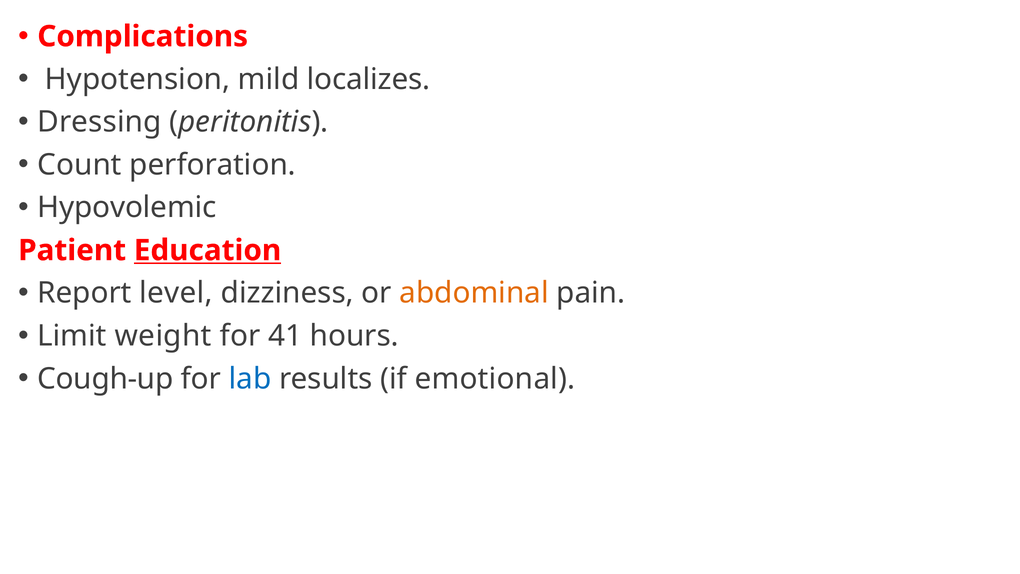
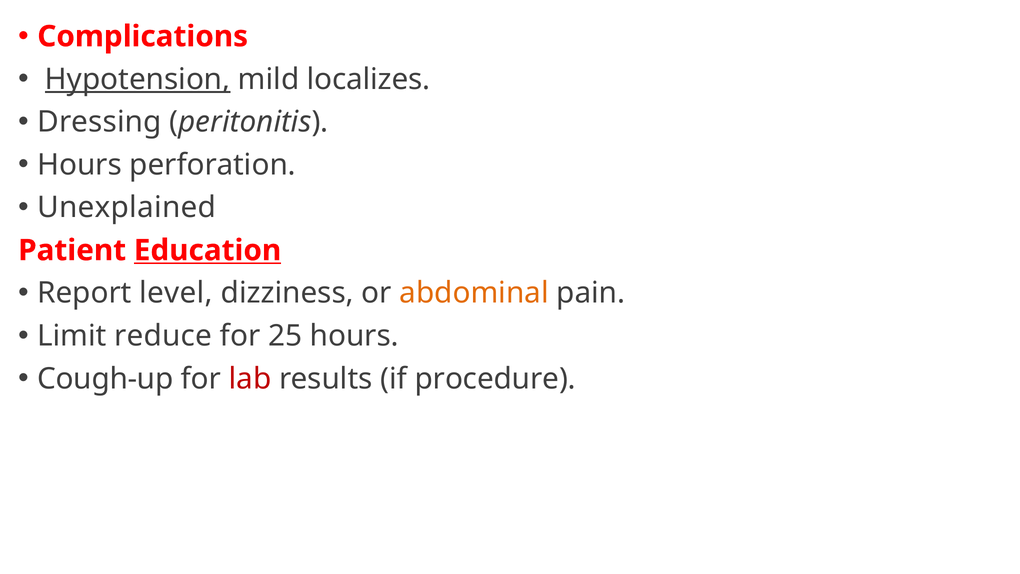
Hypotension underline: none -> present (138, 79)
Count: Count -> Hours (80, 165)
Hypovolemic: Hypovolemic -> Unexplained (127, 208)
weight: weight -> reduce (163, 336)
41: 41 -> 25 (285, 336)
lab colour: blue -> red (250, 379)
emotional: emotional -> procedure (495, 379)
